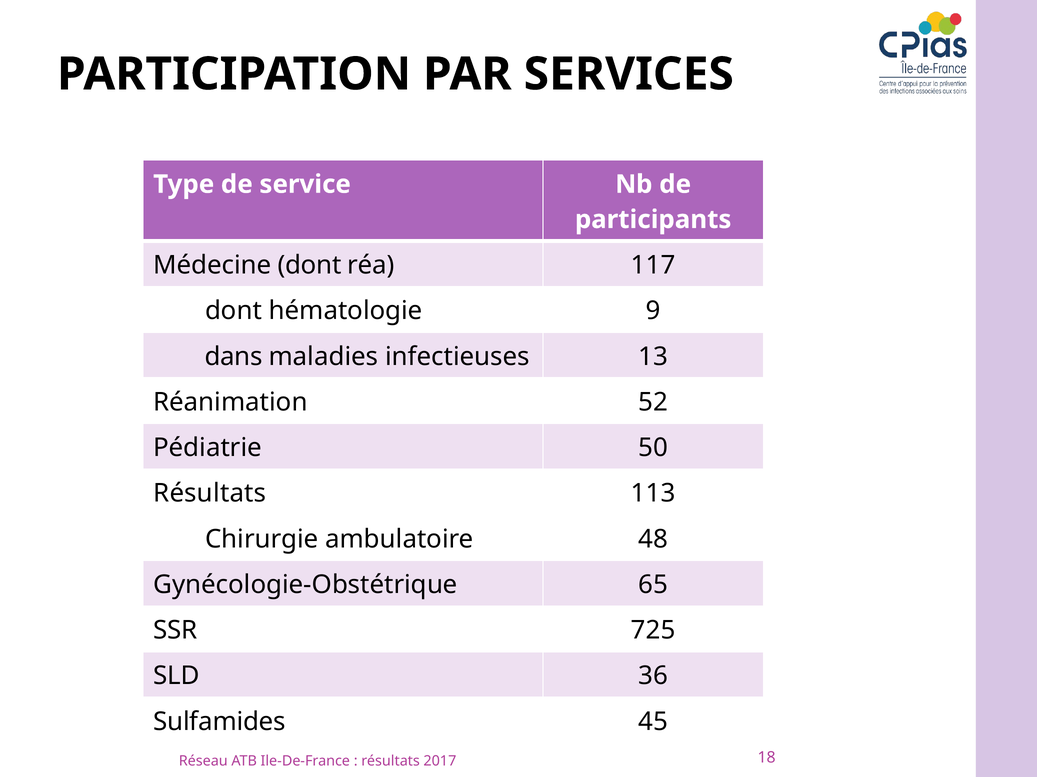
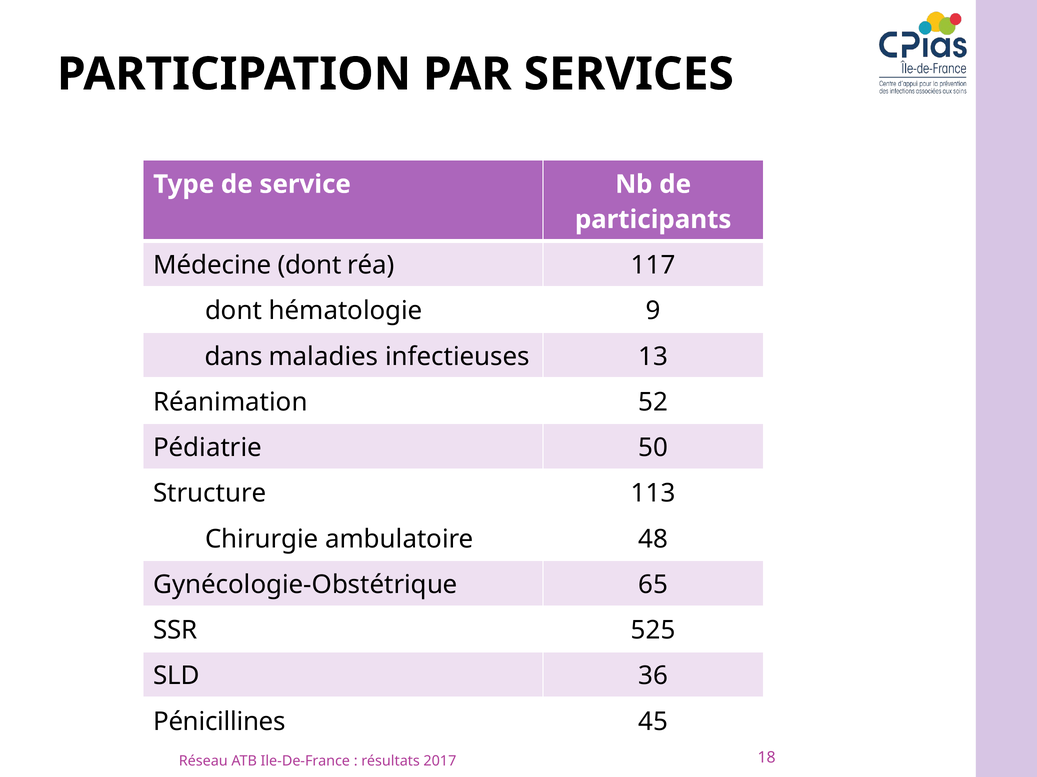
Résultats: Résultats -> Structure (210, 494)
725: 725 -> 525 (653, 631)
Sulfamides: Sulfamides -> Pénicillines (219, 722)
